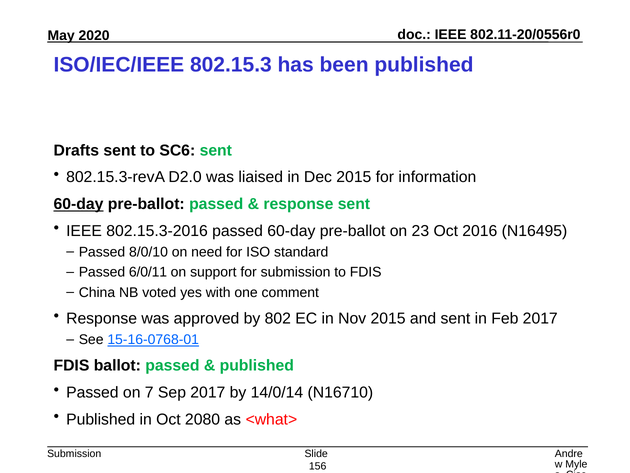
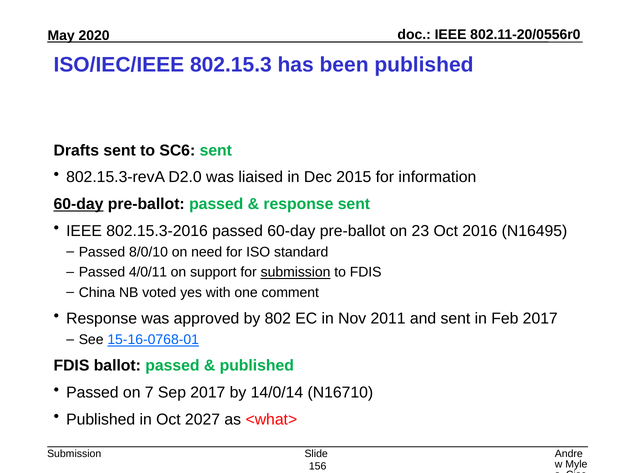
6/0/11: 6/0/11 -> 4/0/11 (148, 272)
submission underline: none -> present (296, 272)
Nov 2015: 2015 -> 2011 (388, 318)
2080: 2080 -> 2027 (203, 419)
